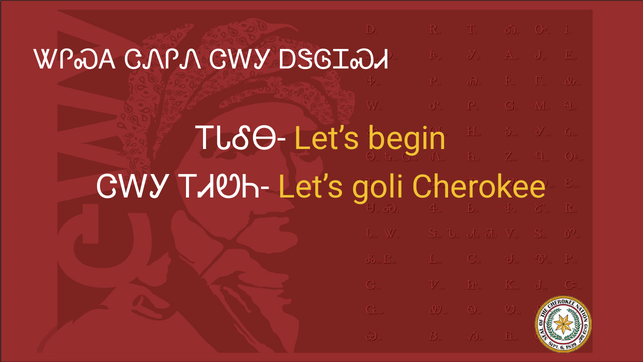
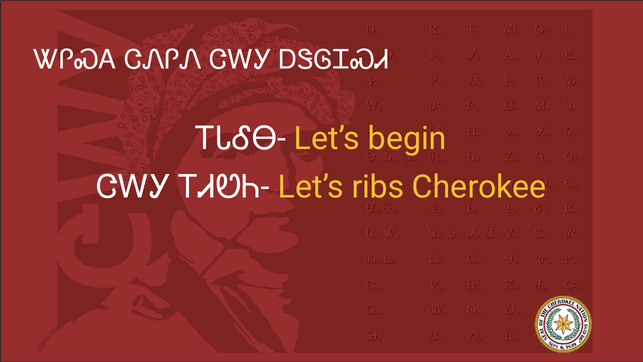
goli: goli -> ribs (378, 187)
